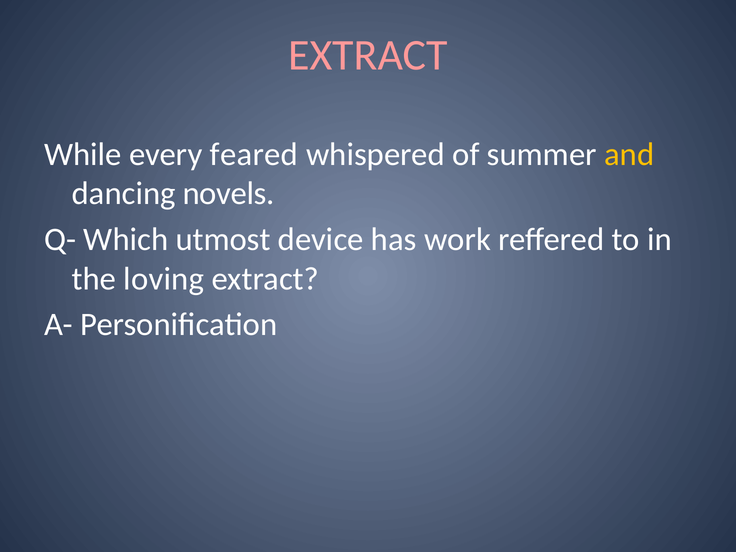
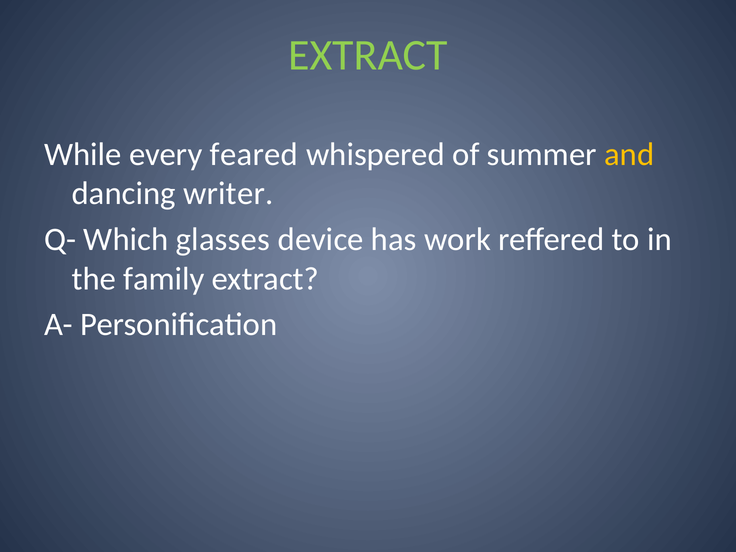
EXTRACT colour: pink -> light green (368, 55)
novels: novels -> writer (228, 194)
utmost: utmost -> glasses (223, 239)
loving: loving -> family (164, 279)
